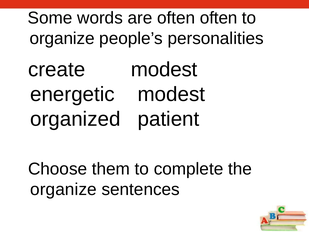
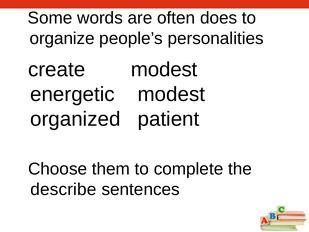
often often: often -> does (219, 18)
organize: organize -> describe (63, 189)
